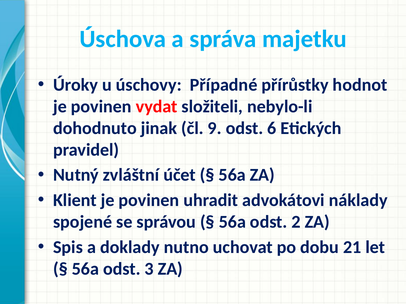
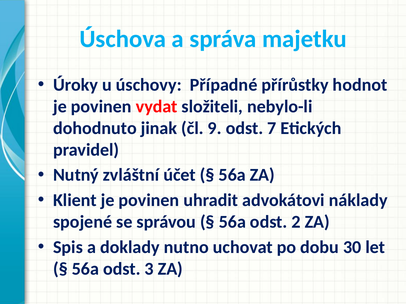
6: 6 -> 7 (272, 128)
21: 21 -> 30 (352, 248)
